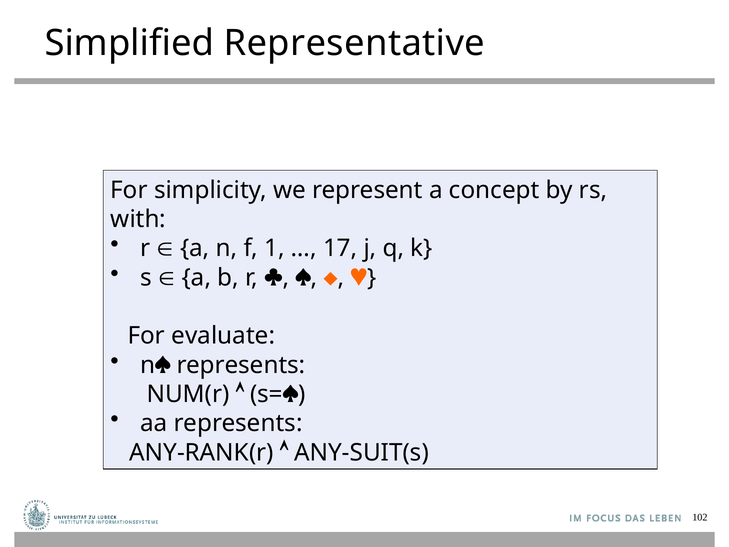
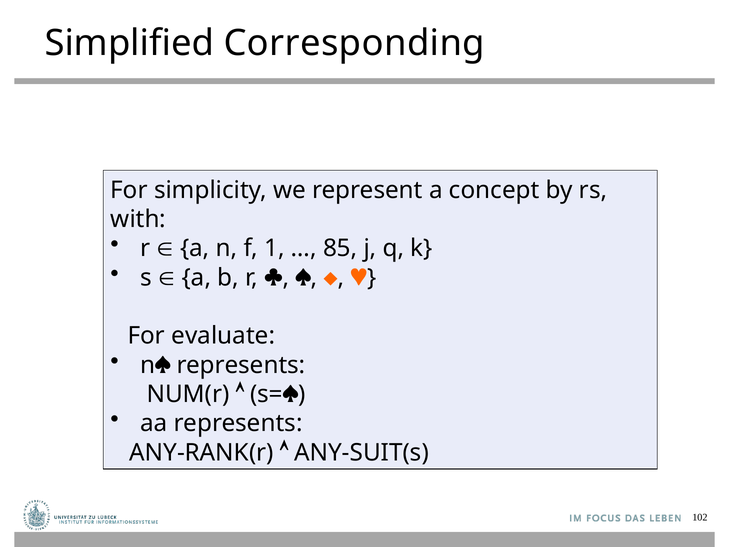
Representative: Representative -> Corresponding (354, 43)
17: 17 -> 85 (340, 248)
